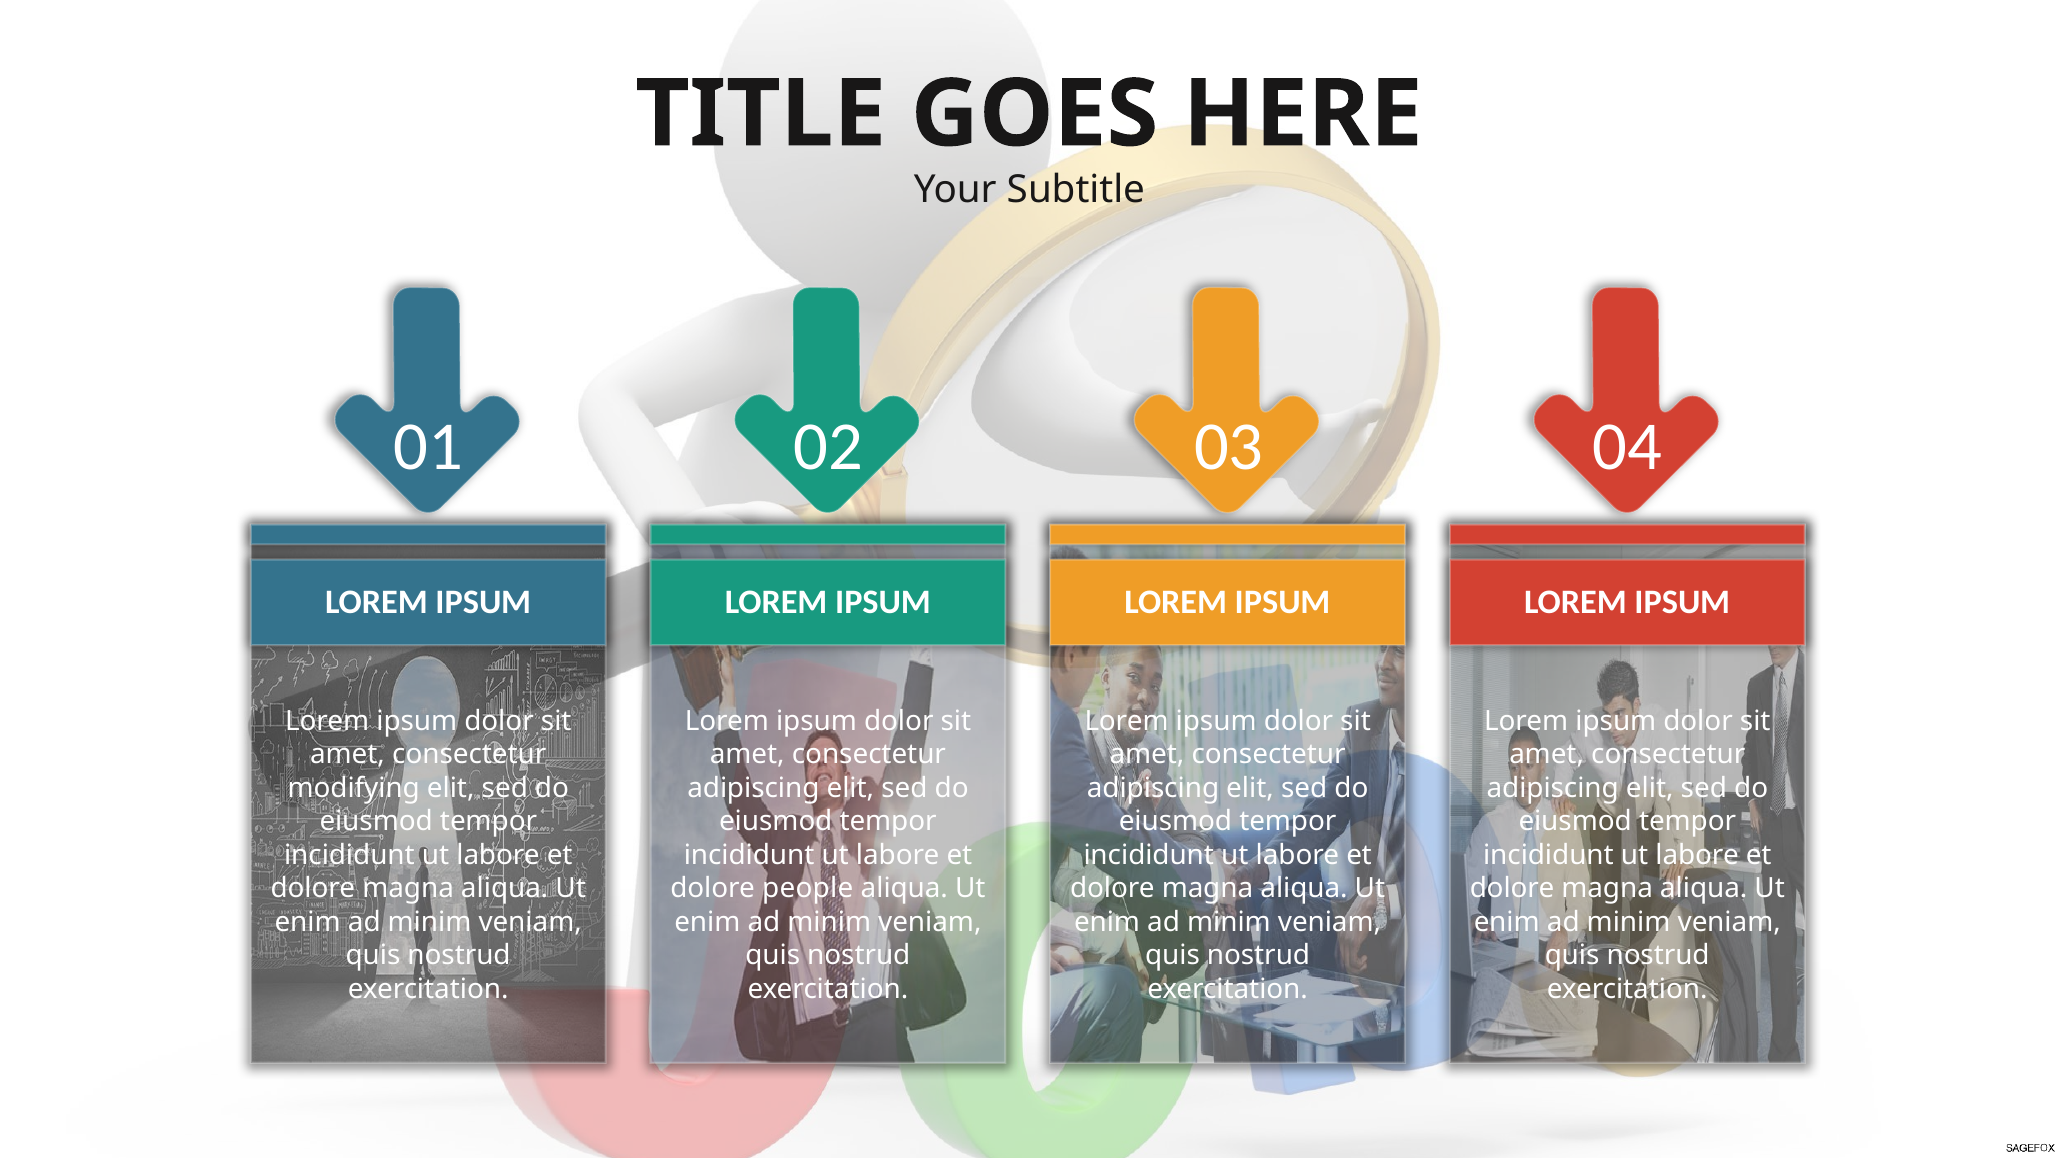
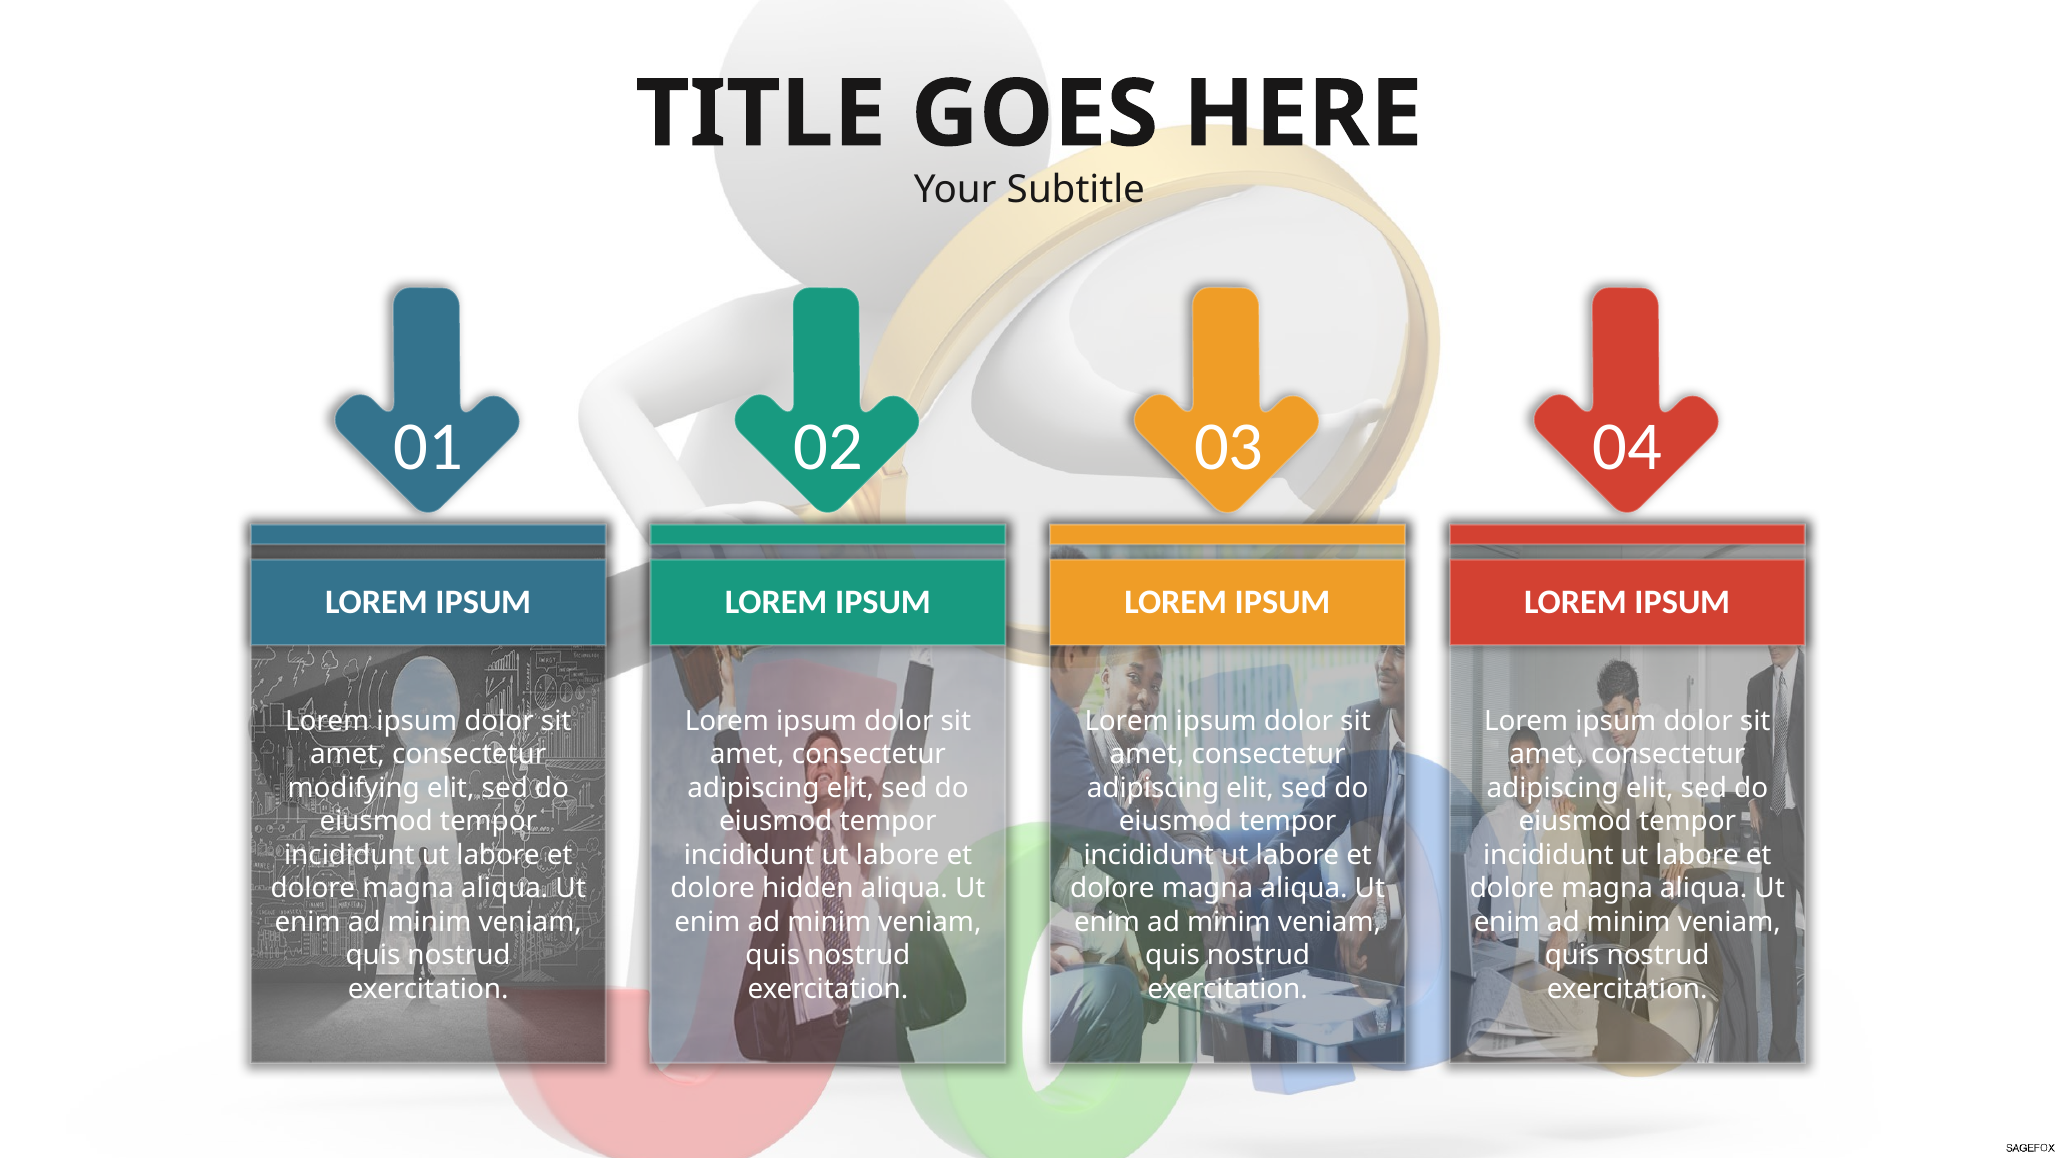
people: people -> hidden (808, 889)
